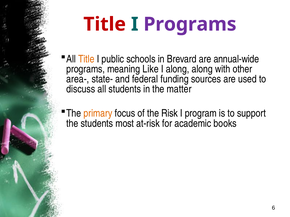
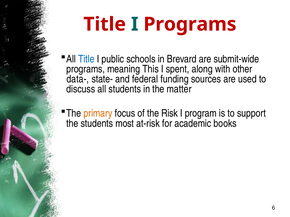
Programs colour: purple -> red (190, 24)
Title colour: orange -> blue (86, 59)
annual-wide: annual-wide -> submit-wide (236, 59)
Like: Like -> This (151, 69)
I along: along -> spent (178, 69)
area-: area- -> data- (78, 79)
